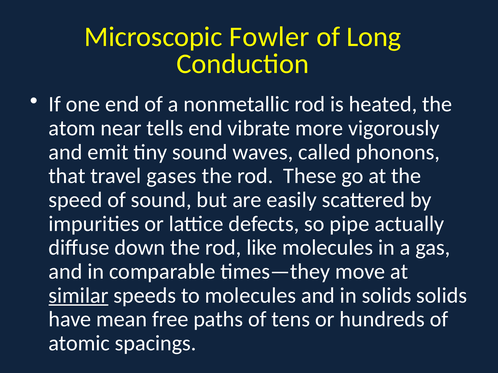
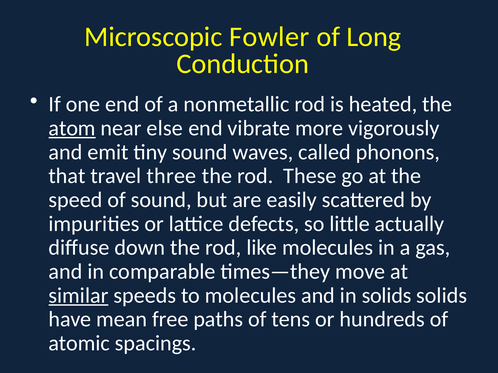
atom underline: none -> present (72, 128)
tells: tells -> else (165, 128)
gases: gases -> three (171, 176)
pipe: pipe -> little (350, 224)
